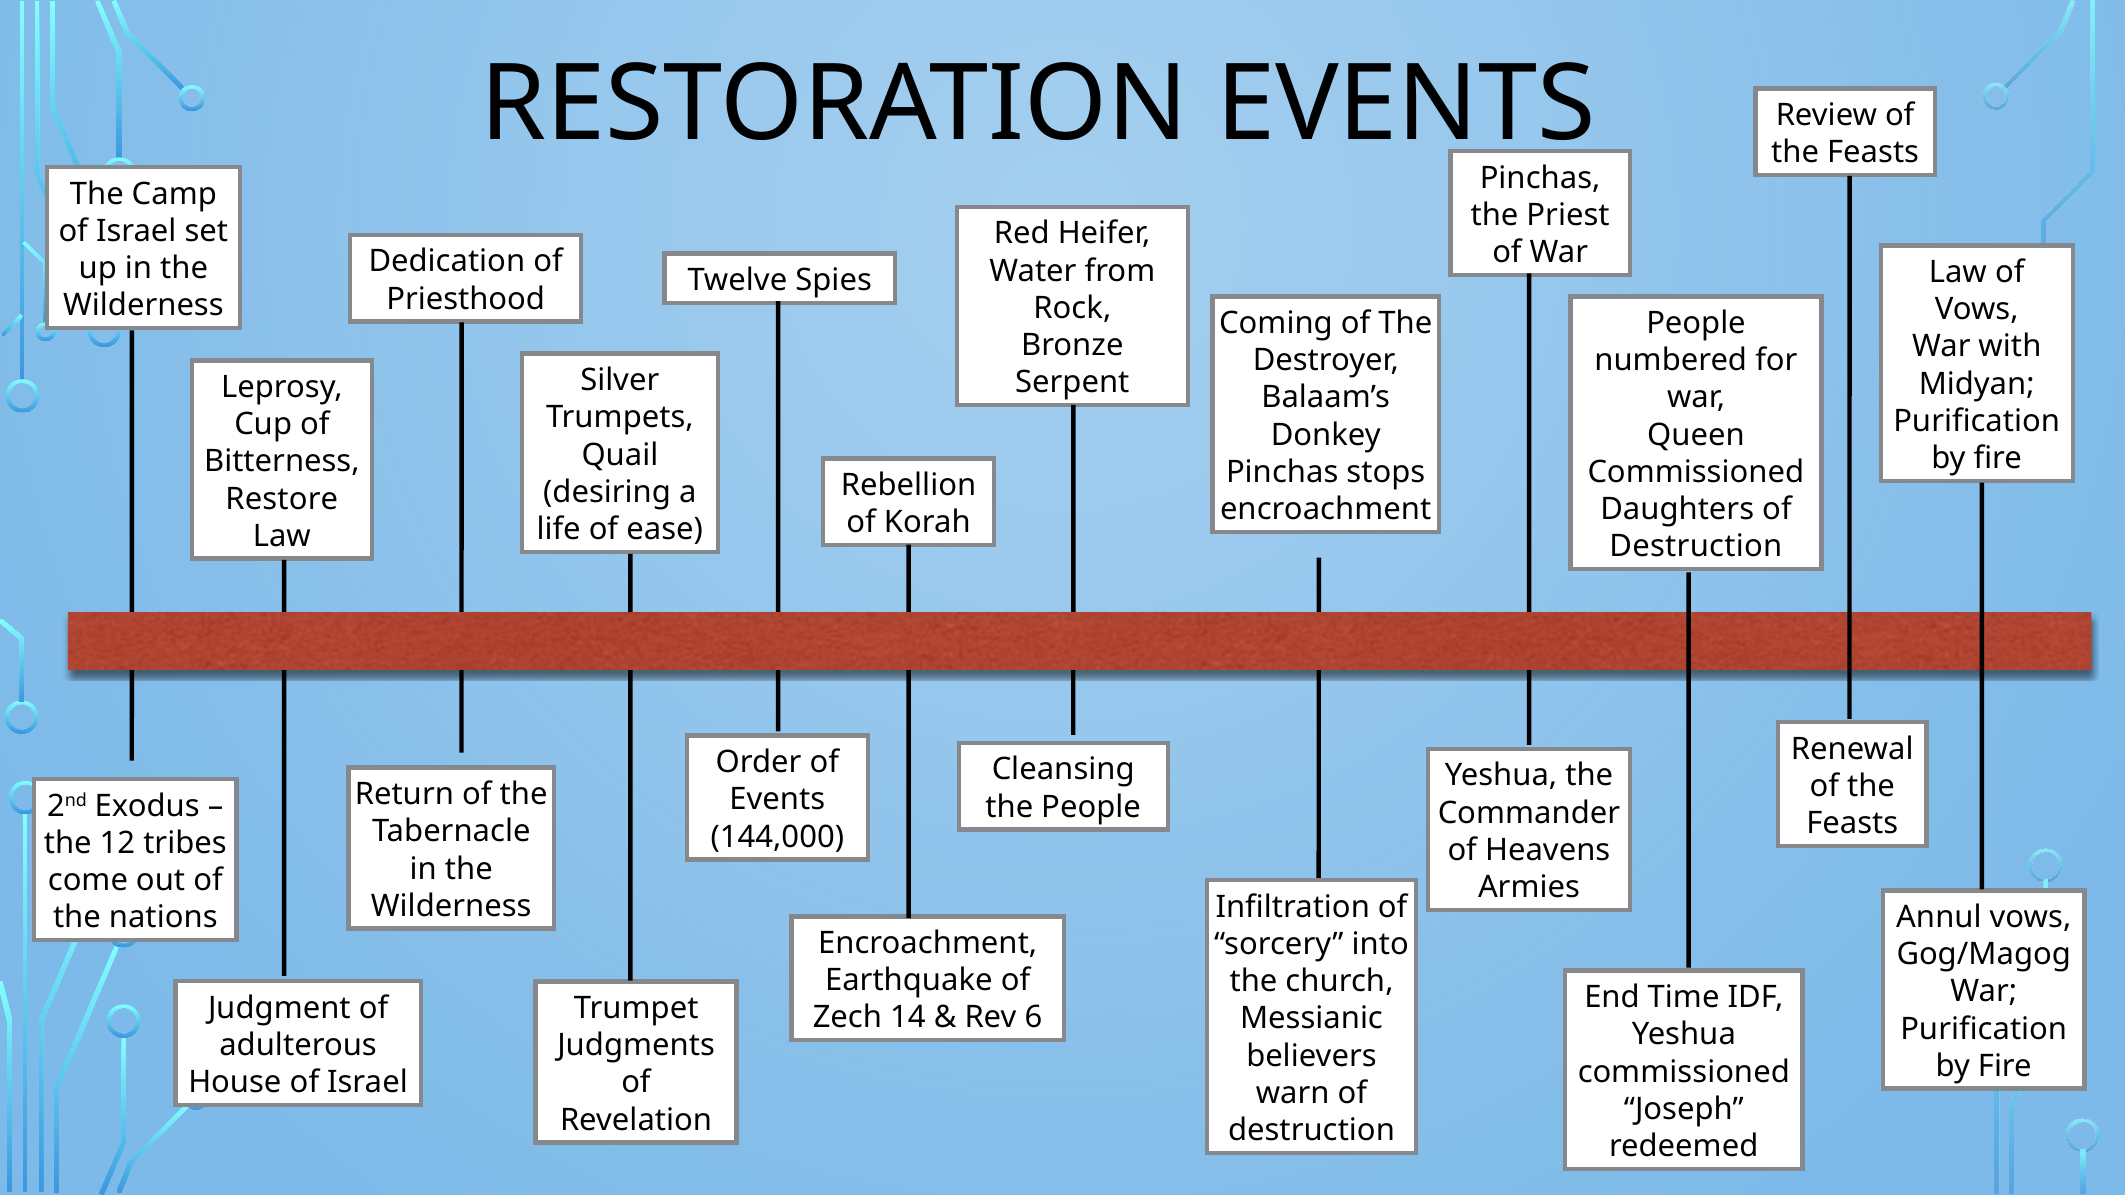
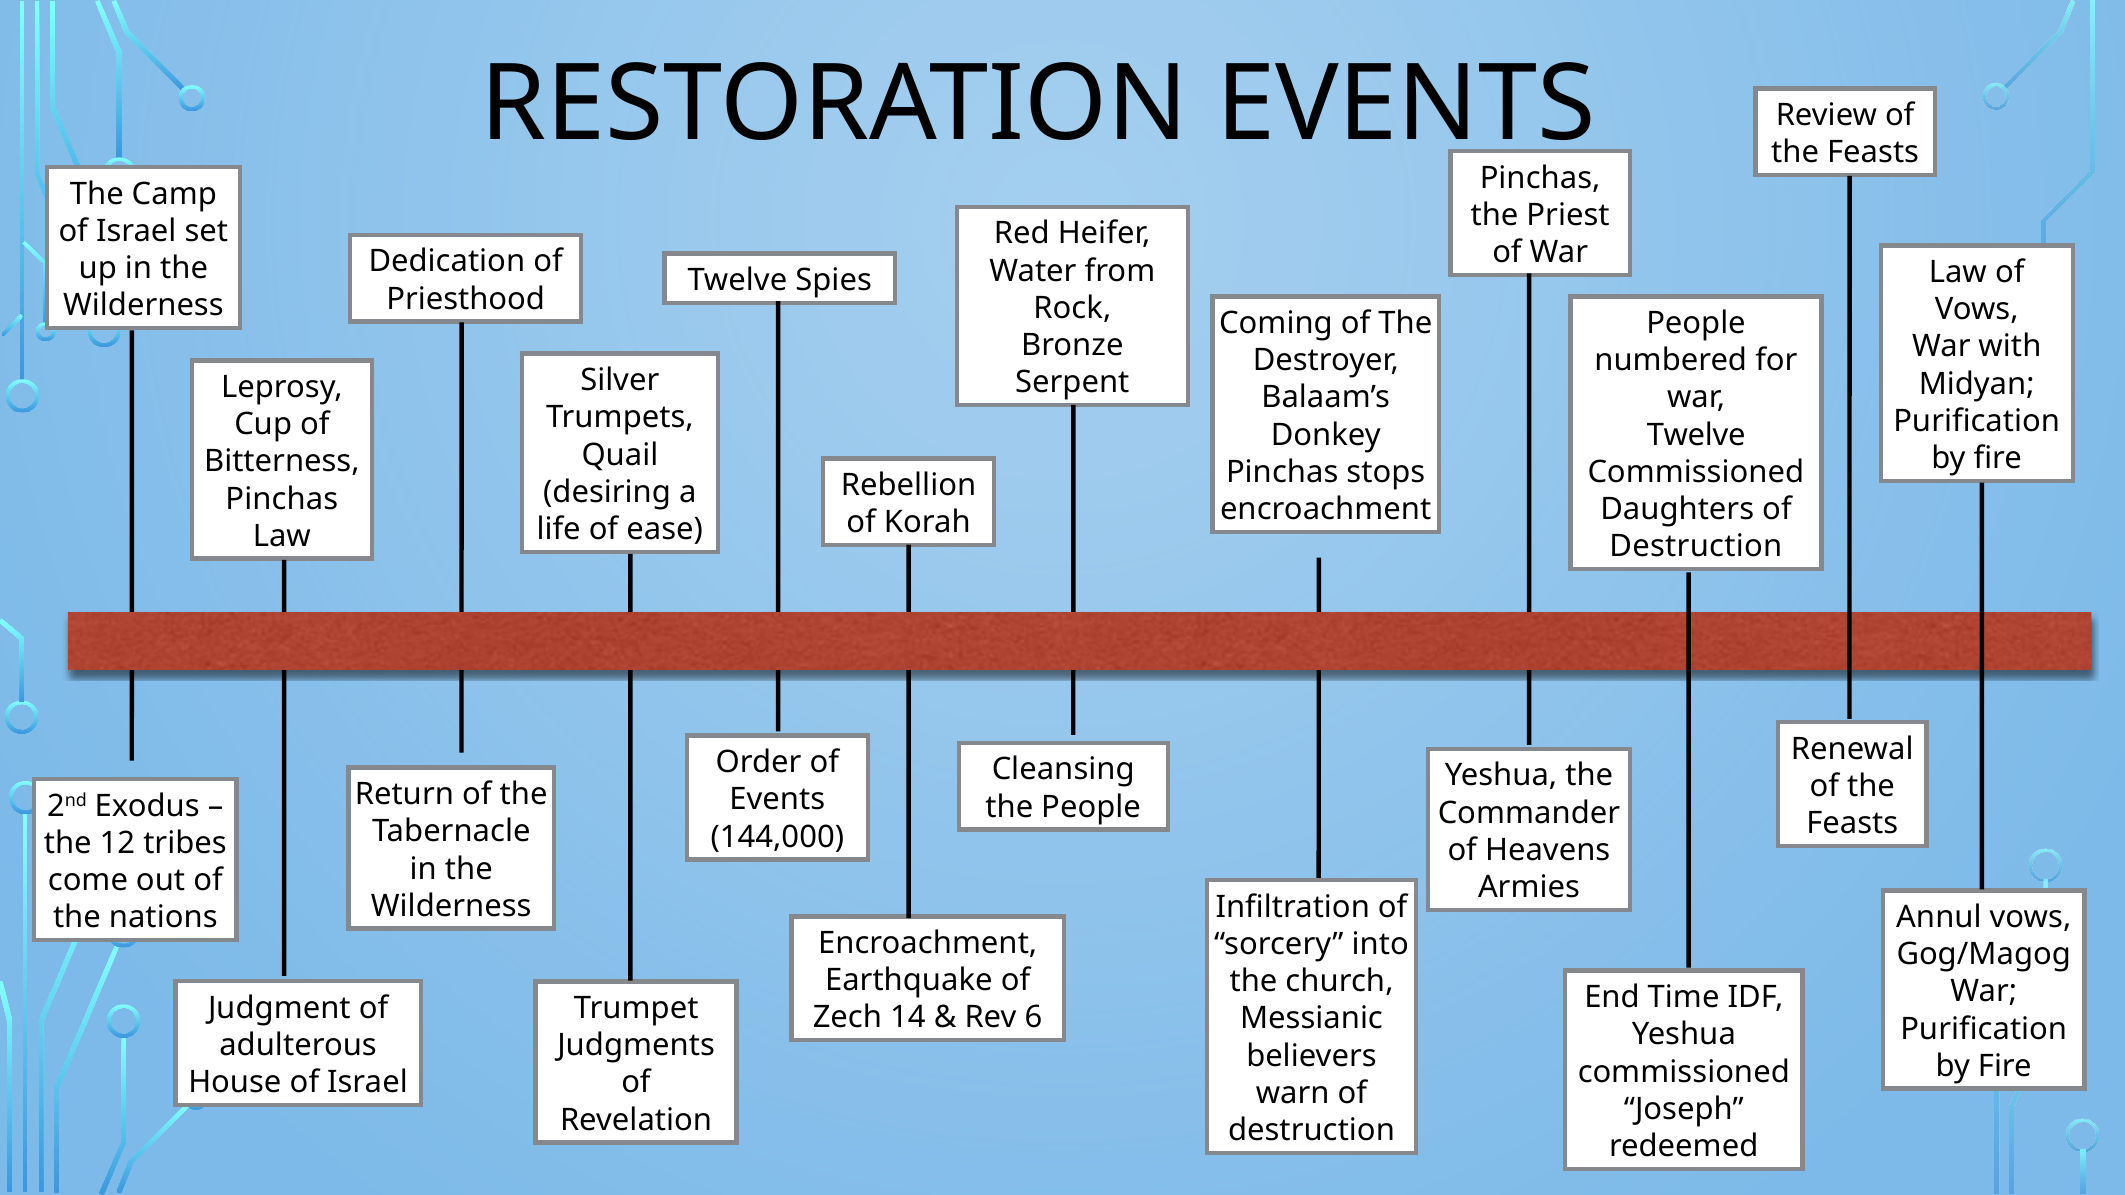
Queen: Queen -> Twelve (1696, 435)
Restore: Restore -> Pinchas (282, 499)
